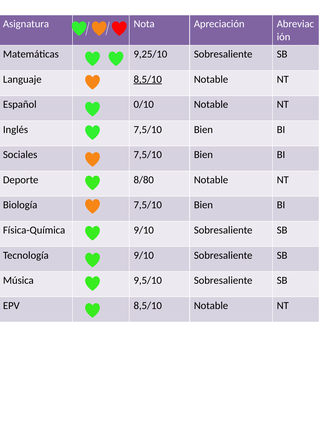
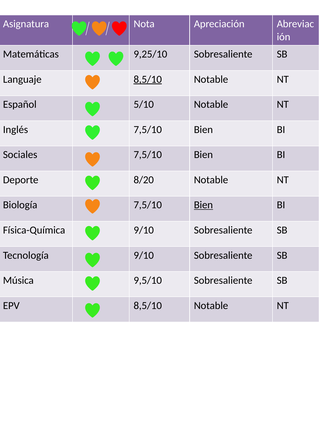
0/10: 0/10 -> 5/10 (144, 104)
8/80: 8/80 -> 8/20 (144, 180)
Bien underline: none -> present (203, 205)
